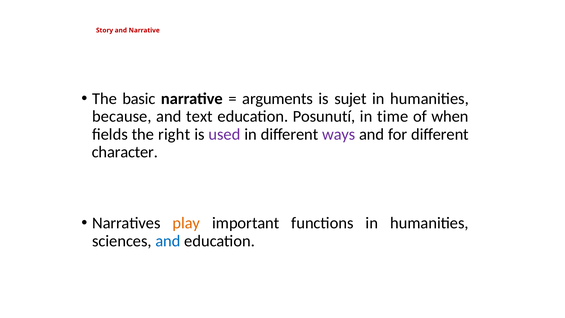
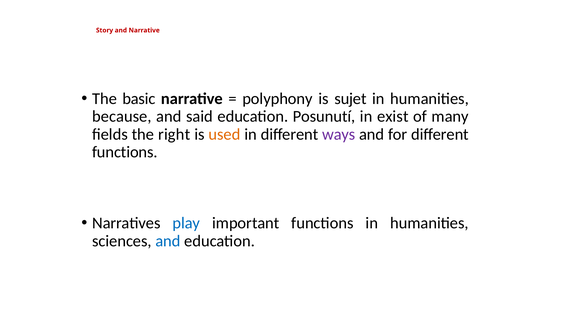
arguments: arguments -> polyphony (278, 99)
text: text -> said (200, 116)
time: time -> exist (393, 116)
when: when -> many (450, 116)
used colour: purple -> orange (224, 134)
character: character -> functions (125, 152)
play colour: orange -> blue (186, 223)
